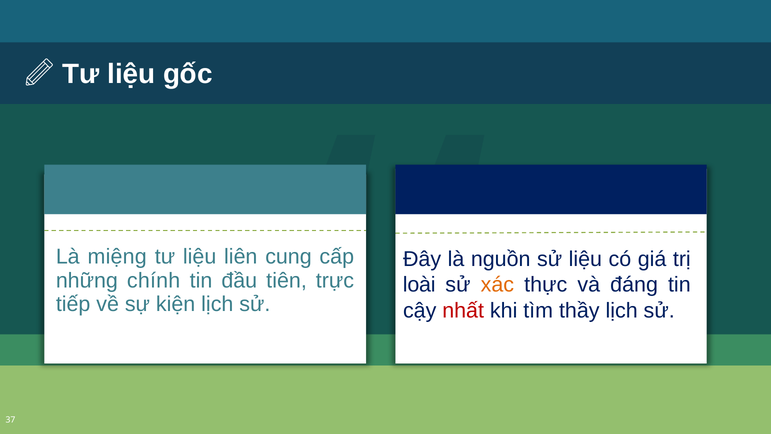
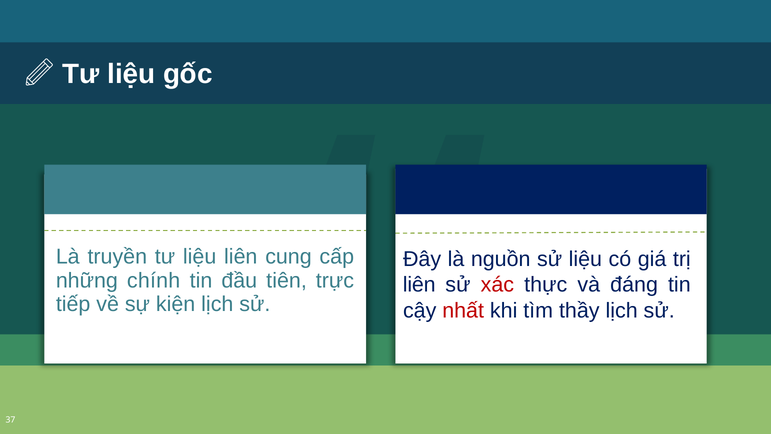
miệng: miệng -> truyền (117, 257)
loài: loài -> liên (419, 285)
xác colour: orange -> red (497, 285)
